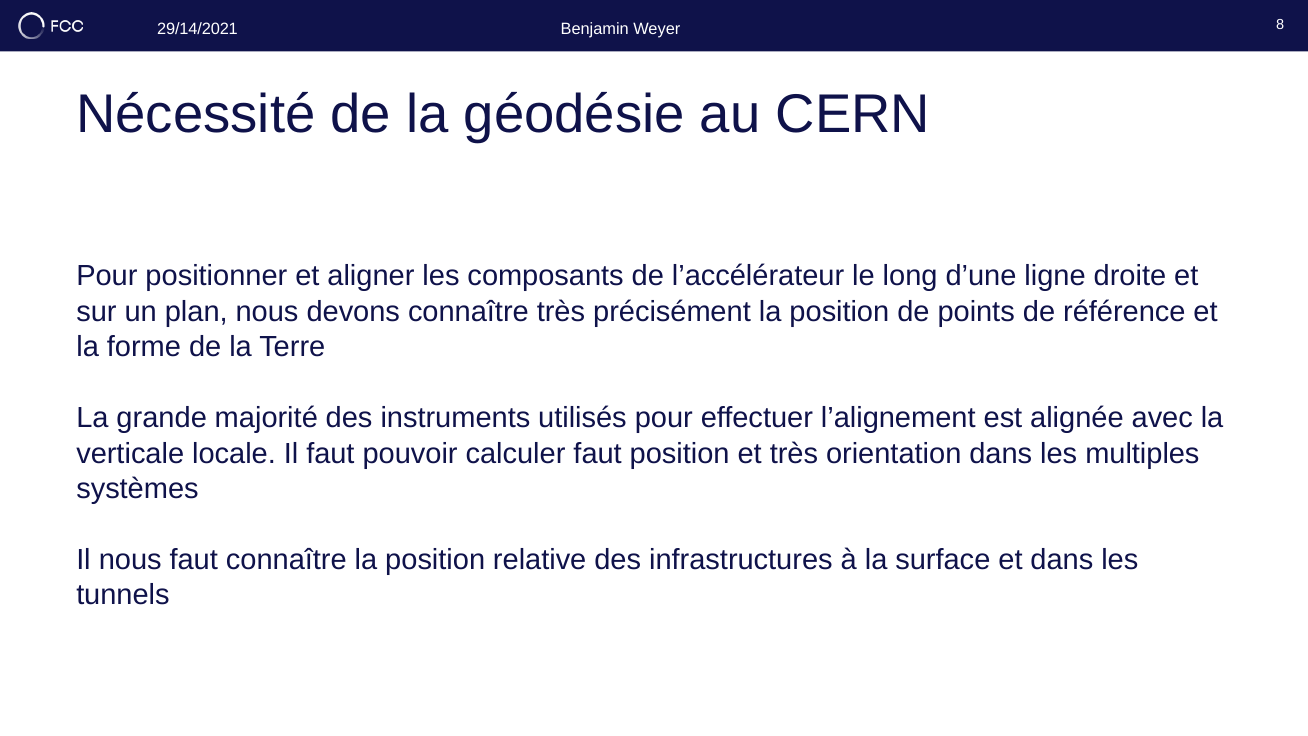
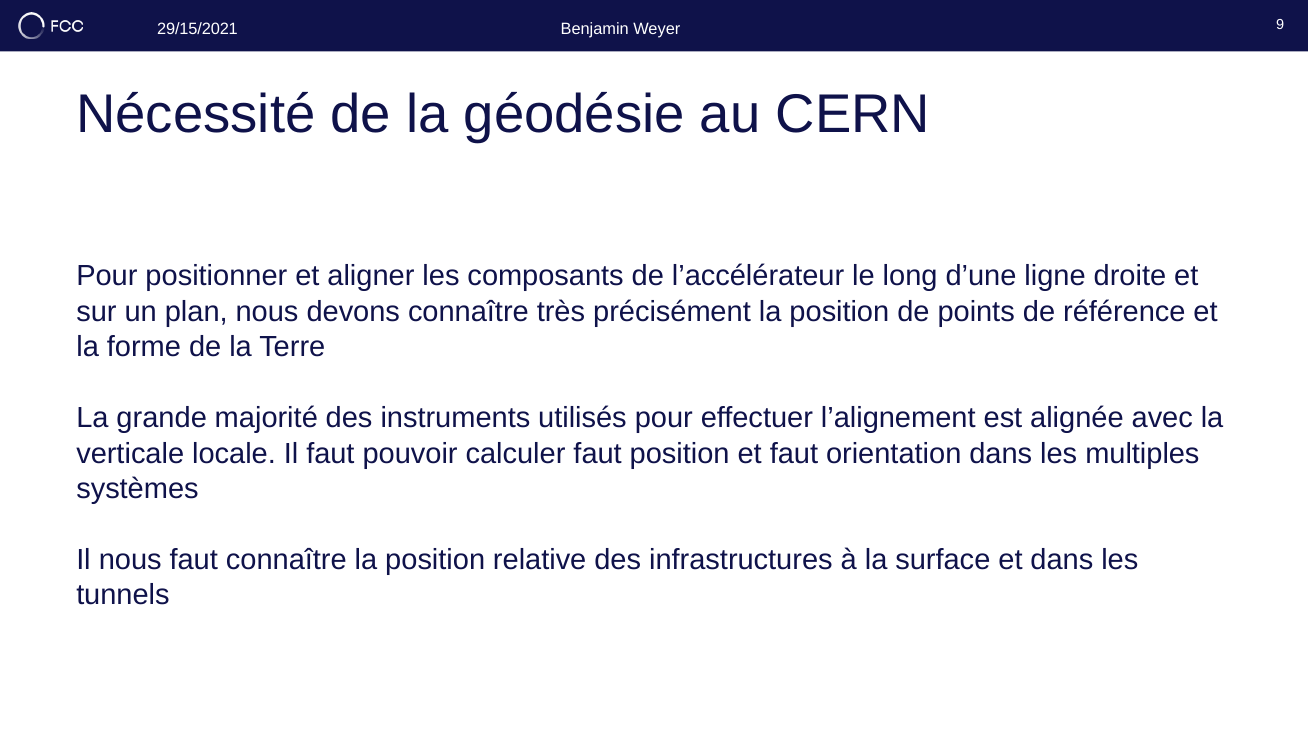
29/14/2021: 29/14/2021 -> 29/15/2021 (197, 29)
8: 8 -> 9 (1280, 25)
et très: très -> faut (794, 453)
